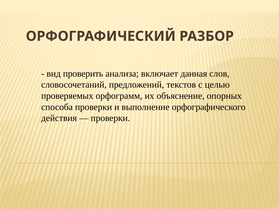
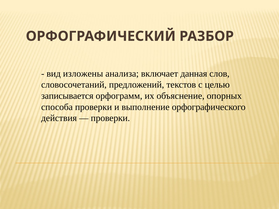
проверить: проверить -> изложены (83, 74)
проверяемых: проверяемых -> записывается (67, 96)
